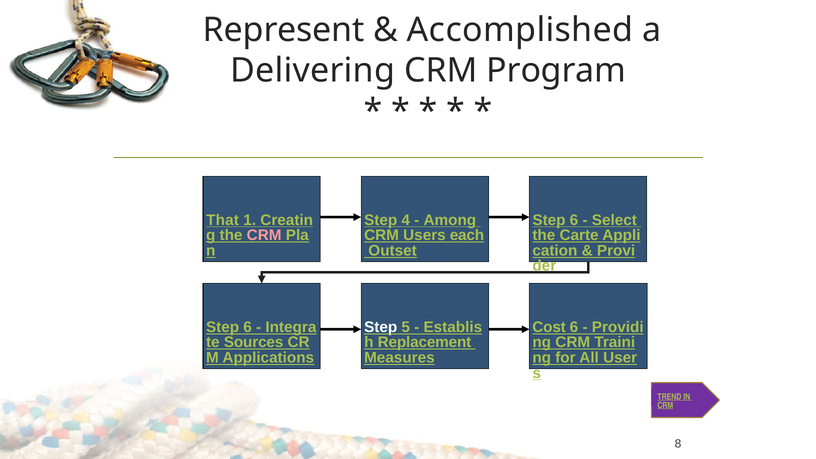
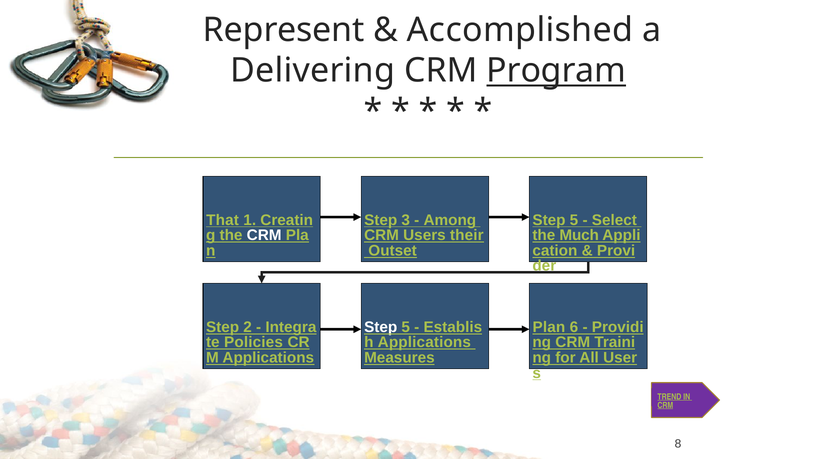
Program underline: none -> present (556, 71)
4: 4 -> 3 (406, 220)
6: 6 -> 5 (574, 220)
CRM colour: pink -> white (264, 235)
each: each -> their (467, 235)
Carte: Carte -> Much (579, 235)
6: 6 -> 2 (248, 327)
Cost: Cost -> Plan (549, 327)
Sources: Sources -> Policies (253, 342)
Replacement: Replacement -> Applications (424, 342)
